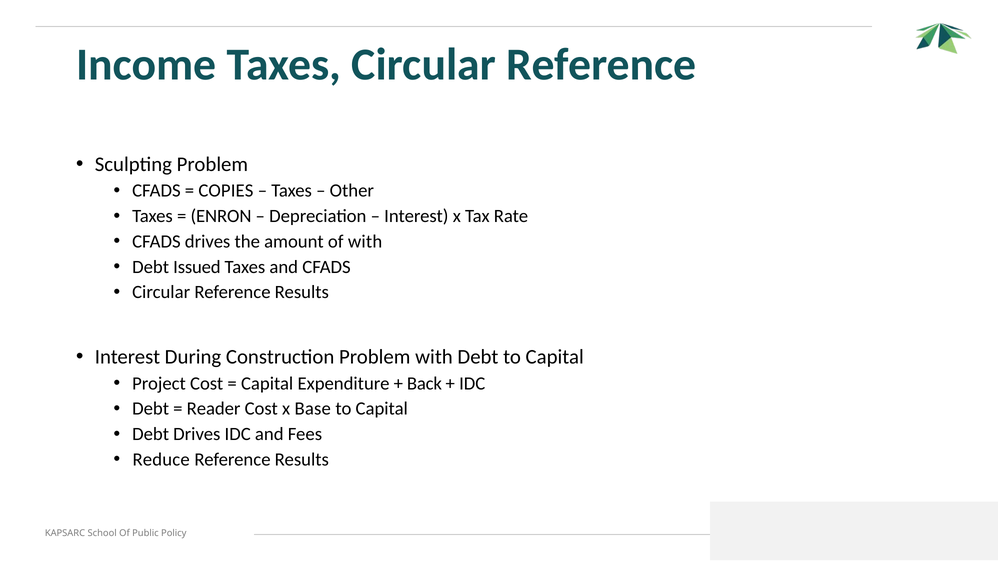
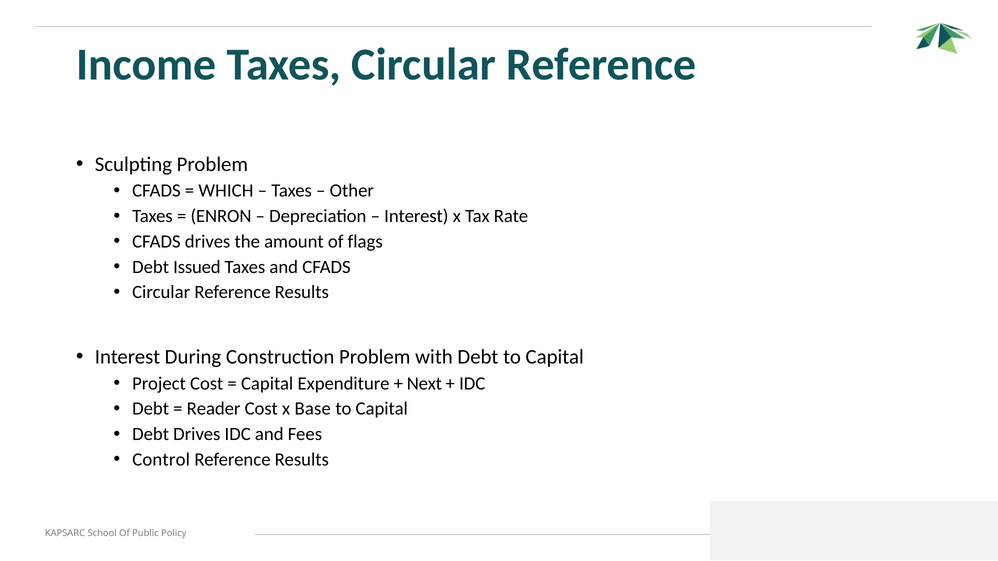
COPIES: COPIES -> WHICH (226, 191)
of with: with -> flags (365, 242)
Back: Back -> Next (424, 384)
Reduce: Reduce -> Control (161, 460)
